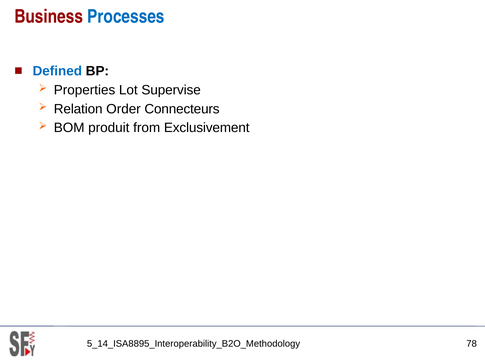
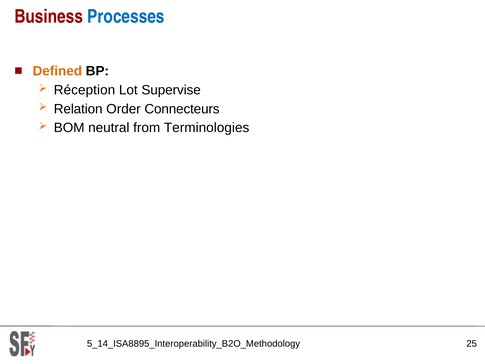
Defined colour: blue -> orange (57, 71)
Properties: Properties -> Réception (84, 90)
produit: produit -> neutral (109, 128)
Exclusivement: Exclusivement -> Terminologies (207, 128)
78: 78 -> 25 (472, 343)
